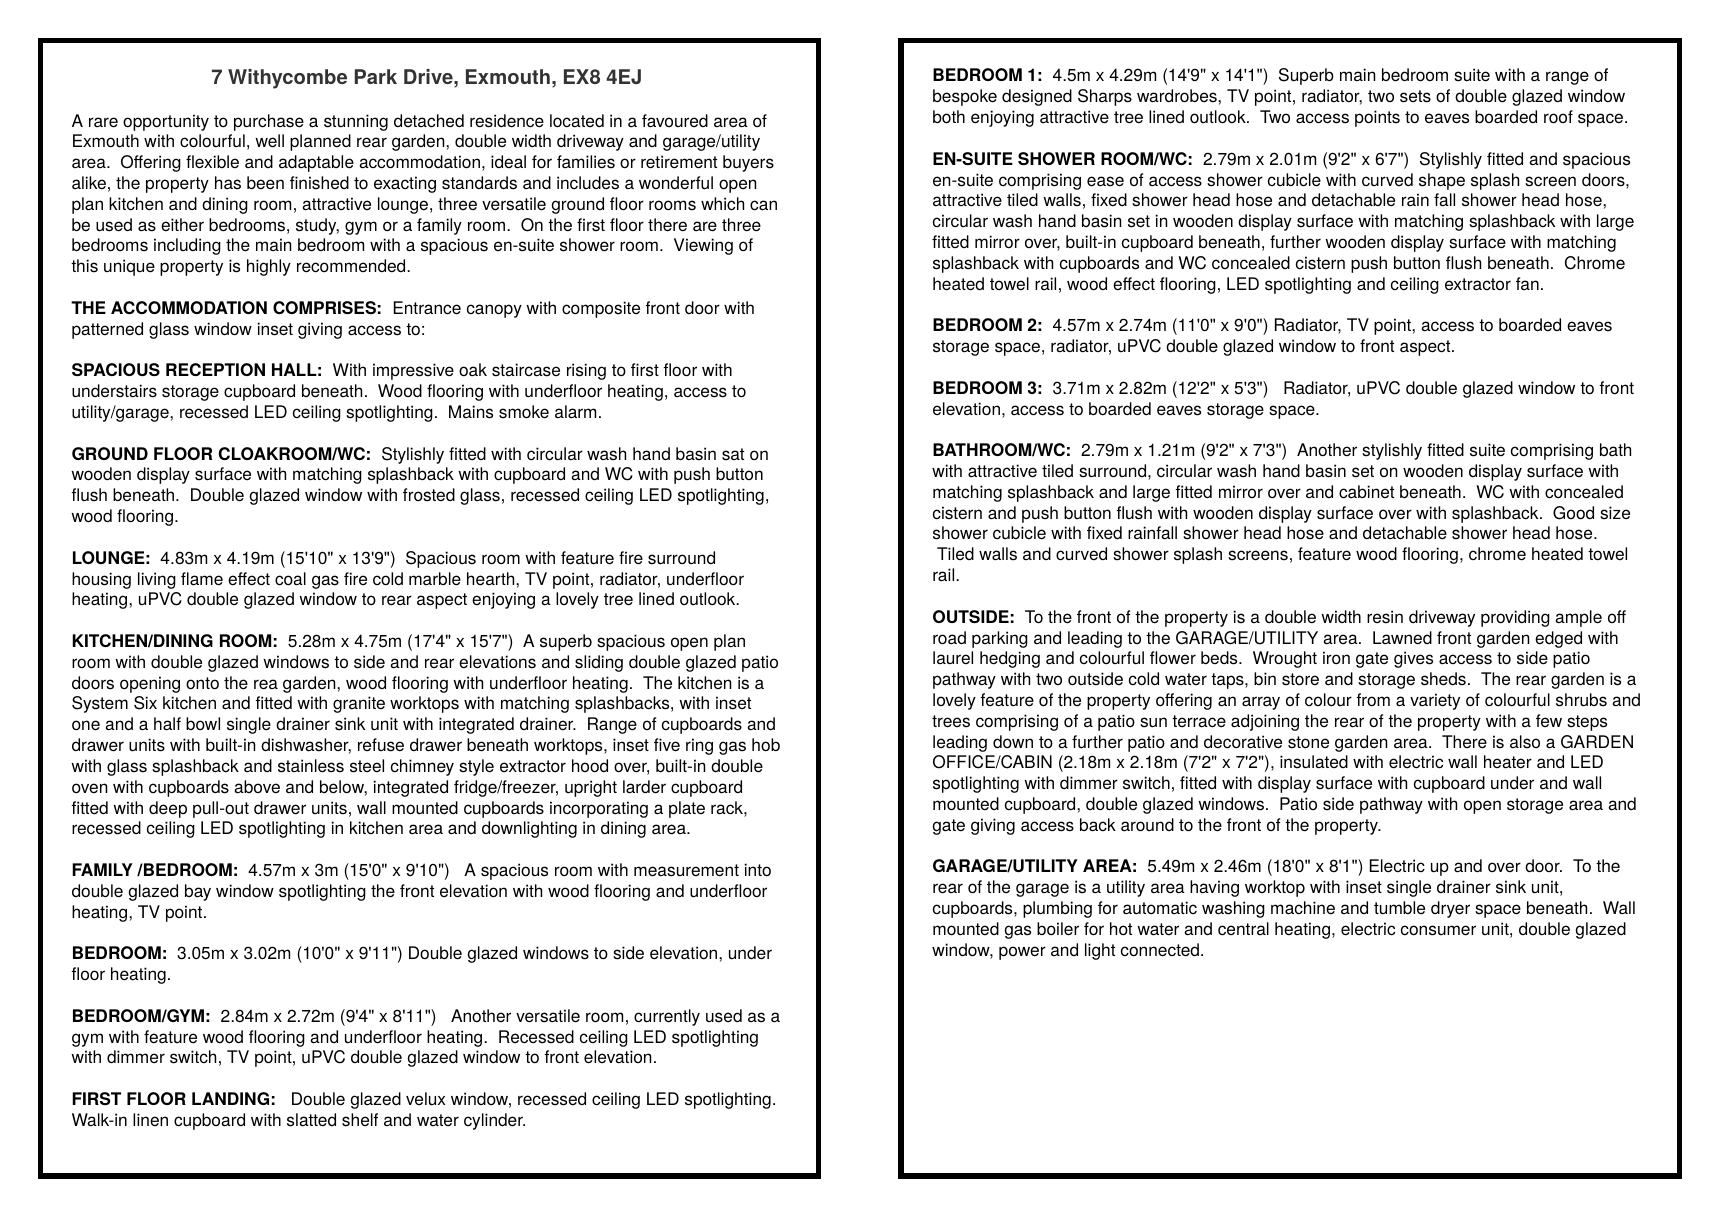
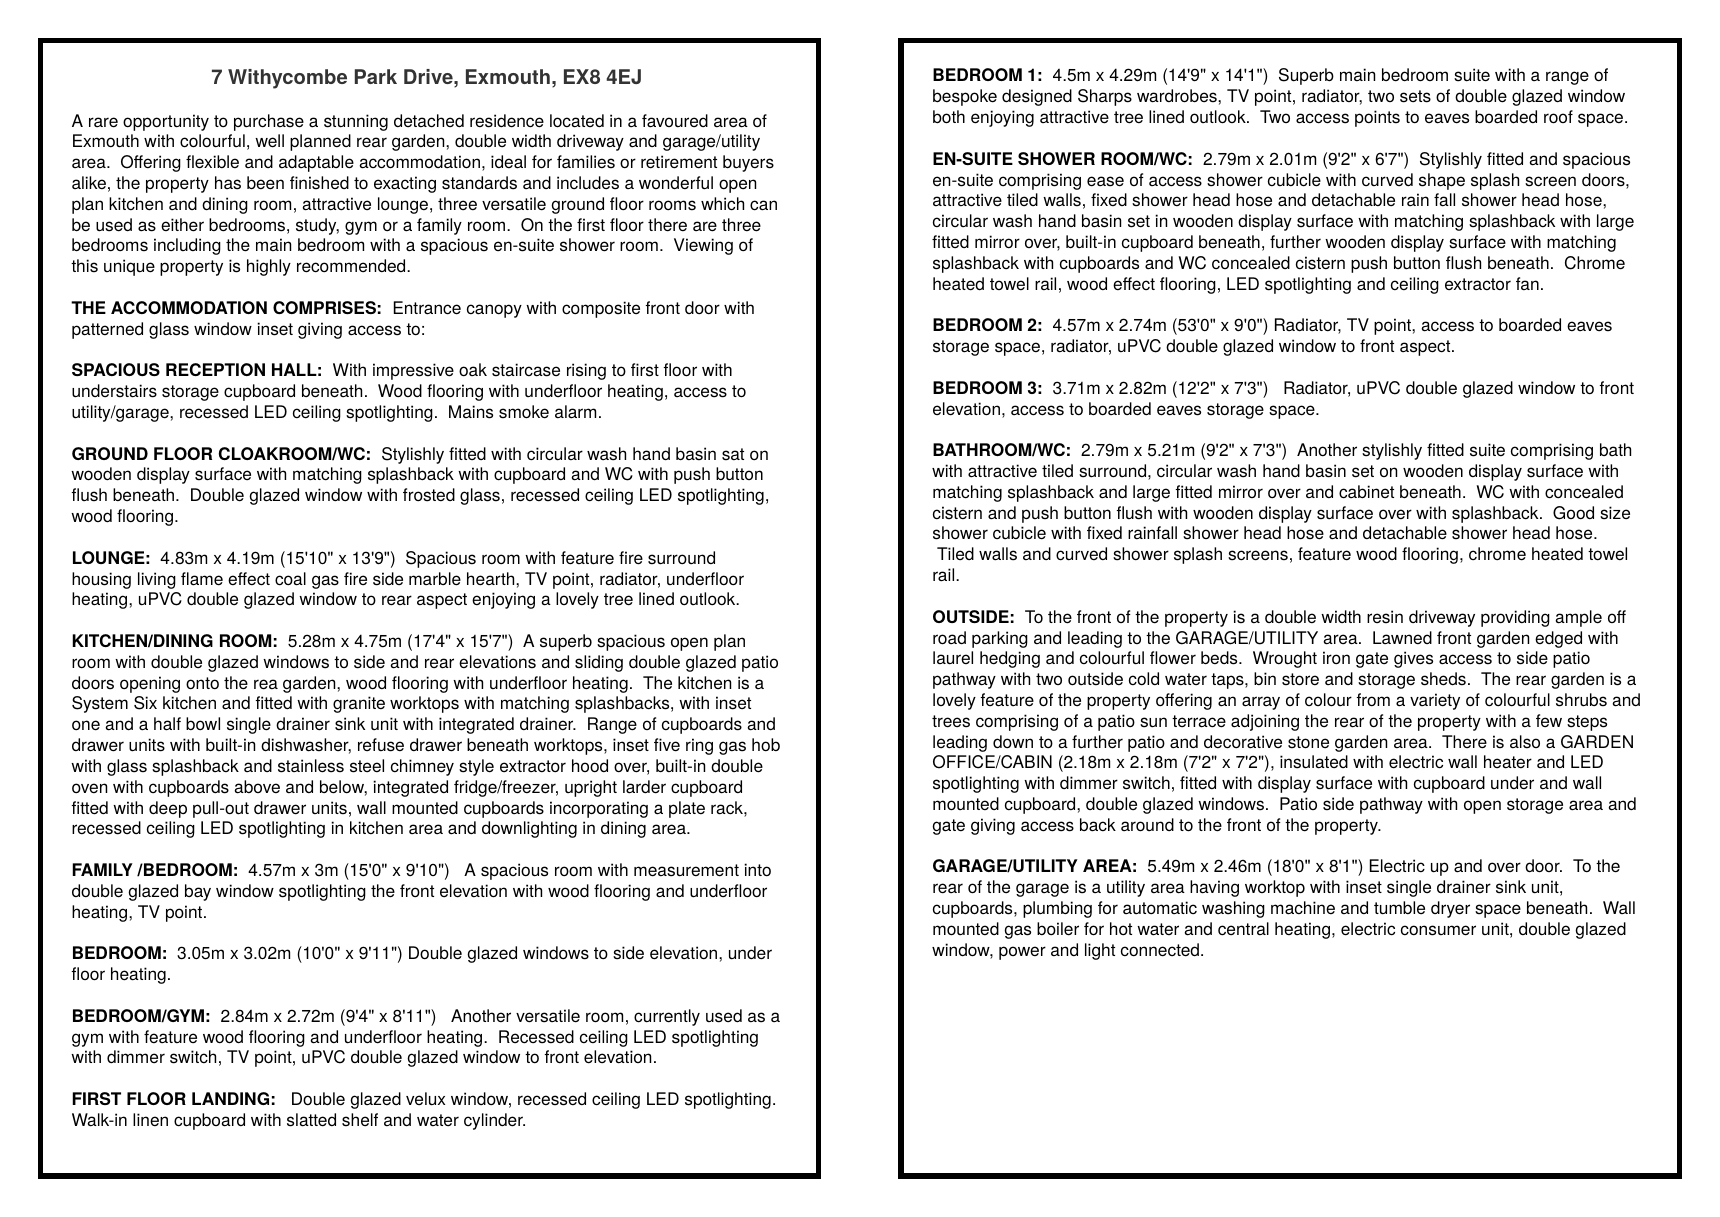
11'0: 11'0 -> 53'0 (1194, 326)
12'2 x 5'3: 5'3 -> 7'3 (1251, 388)
1.21m: 1.21m -> 5.21m (1171, 451)
fire cold: cold -> side (388, 579)
